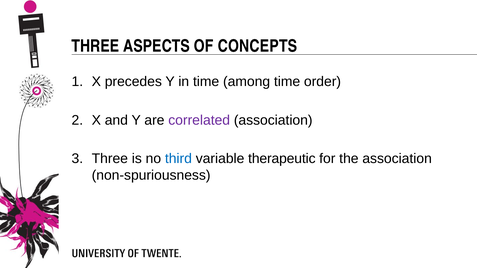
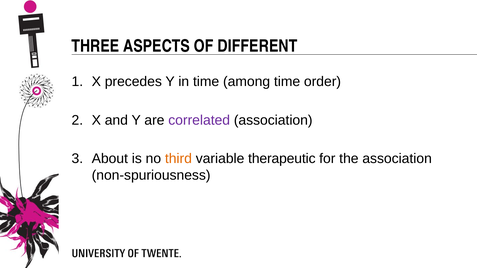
CONCEPTS: CONCEPTS -> DIFFERENT (257, 46)
Three: Three -> About (110, 159)
third colour: blue -> orange (178, 159)
